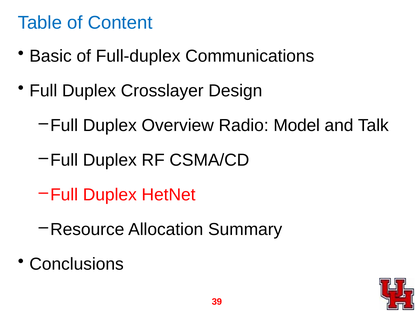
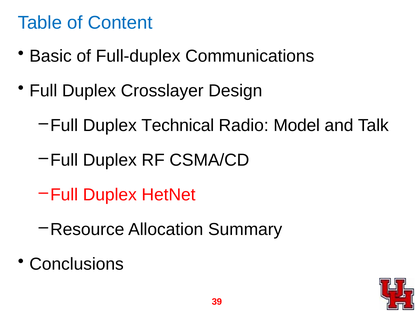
Overview: Overview -> Technical (178, 126)
